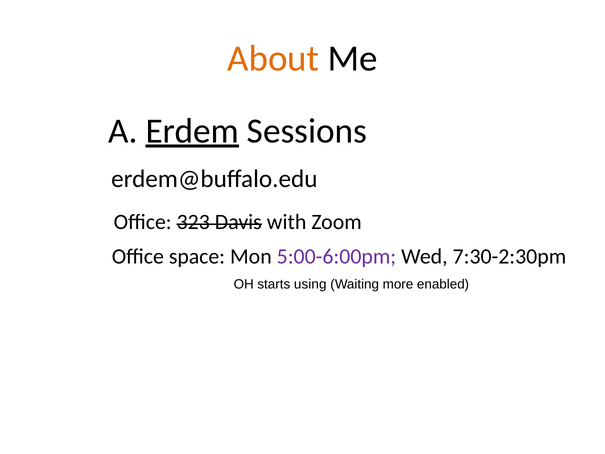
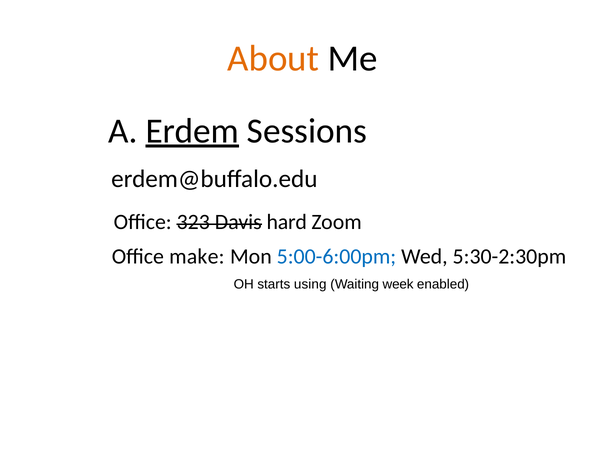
with: with -> hard (287, 222)
space: space -> make (197, 256)
5:00-6:00pm colour: purple -> blue (336, 256)
7:30-2:30pm: 7:30-2:30pm -> 5:30-2:30pm (509, 256)
more: more -> week (398, 284)
